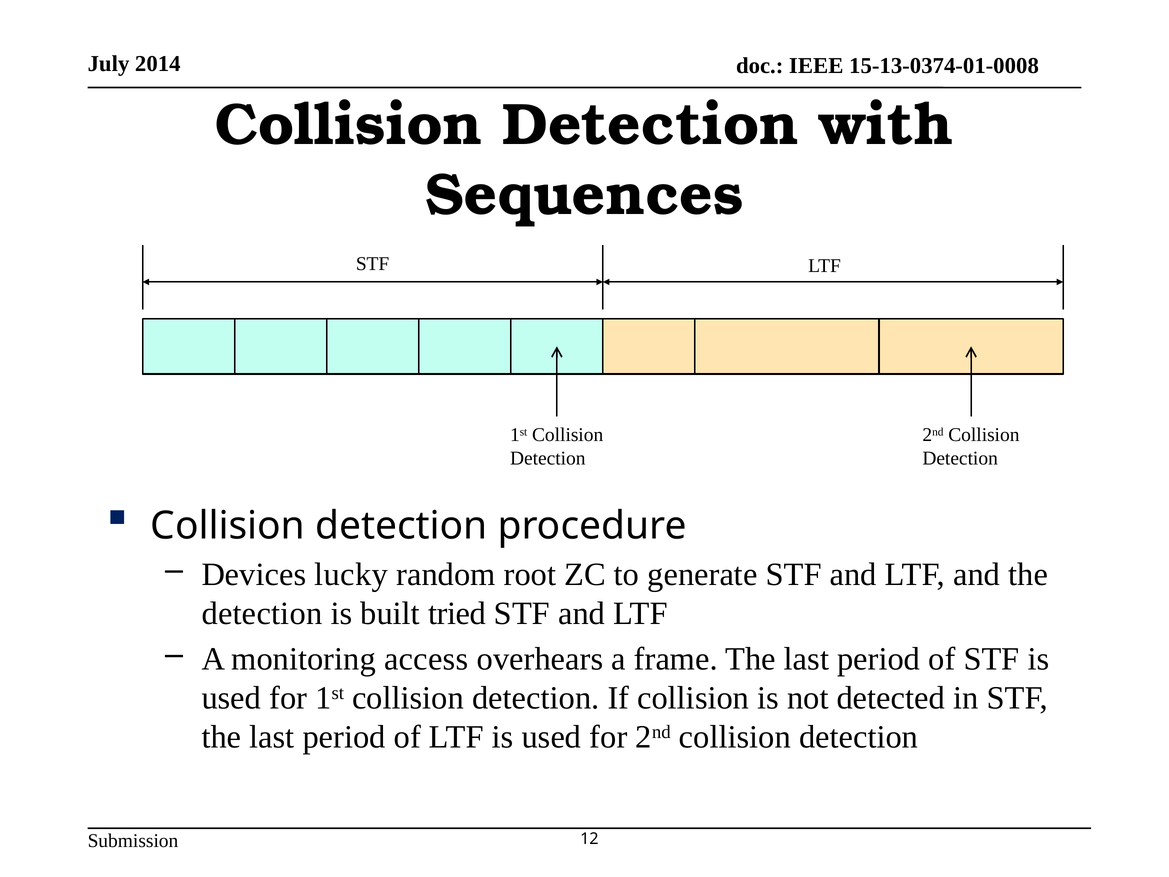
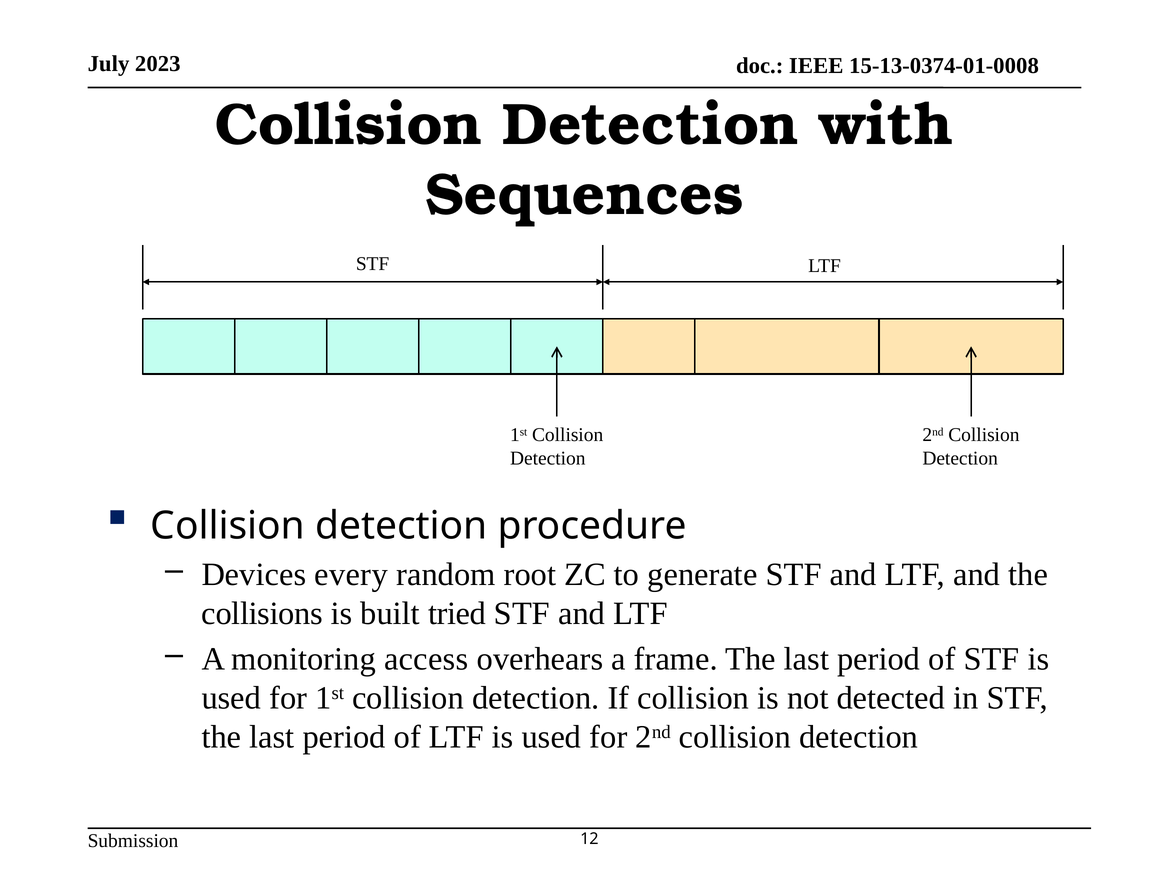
2014: 2014 -> 2023 (158, 64)
lucky: lucky -> every (351, 575)
detection: detection -> collisions (262, 613)
